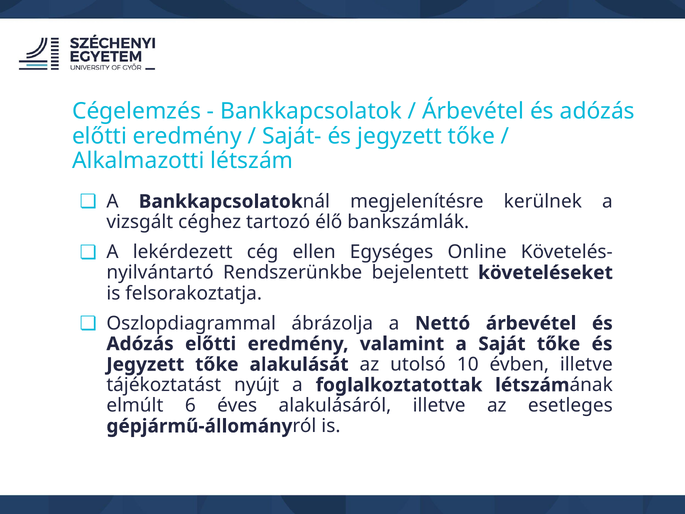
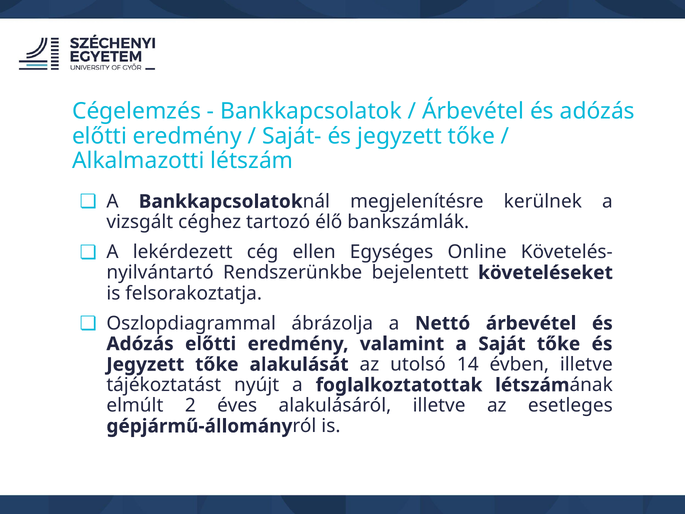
10: 10 -> 14 (468, 364)
6: 6 -> 2 (190, 405)
